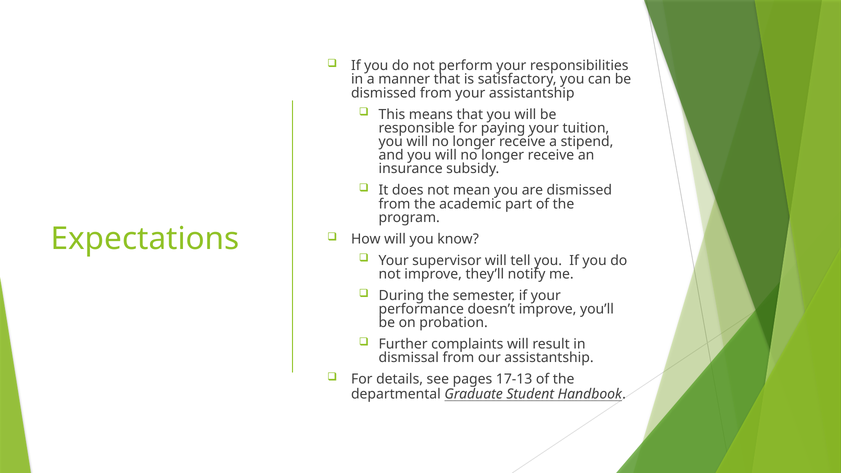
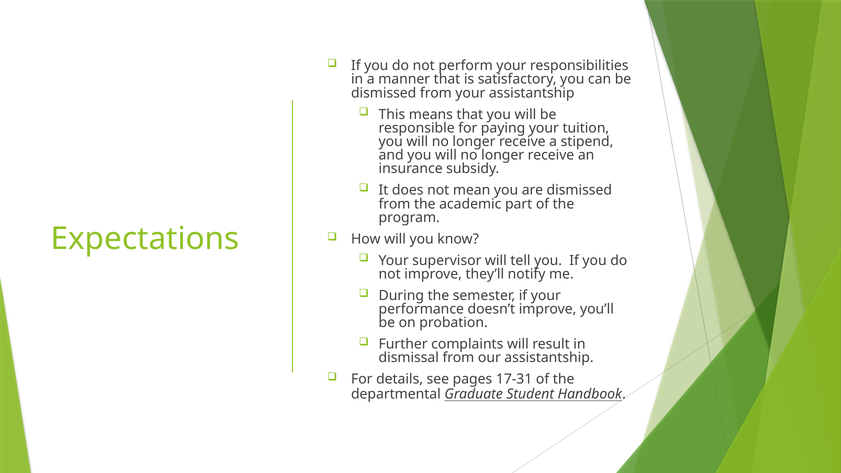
17-13: 17-13 -> 17-31 (514, 379)
